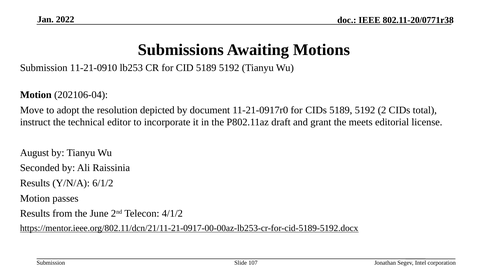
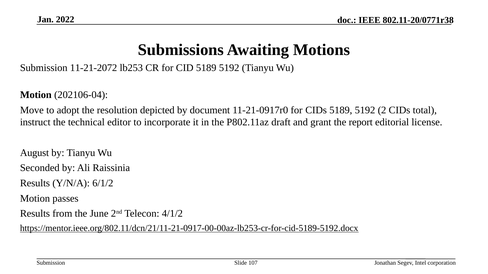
11-21-0910: 11-21-0910 -> 11-21-2072 (94, 68)
meets: meets -> report (361, 122)
